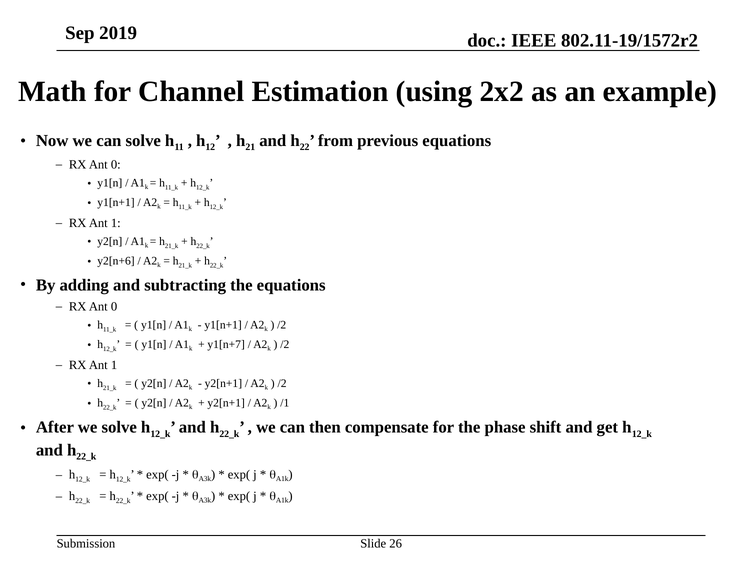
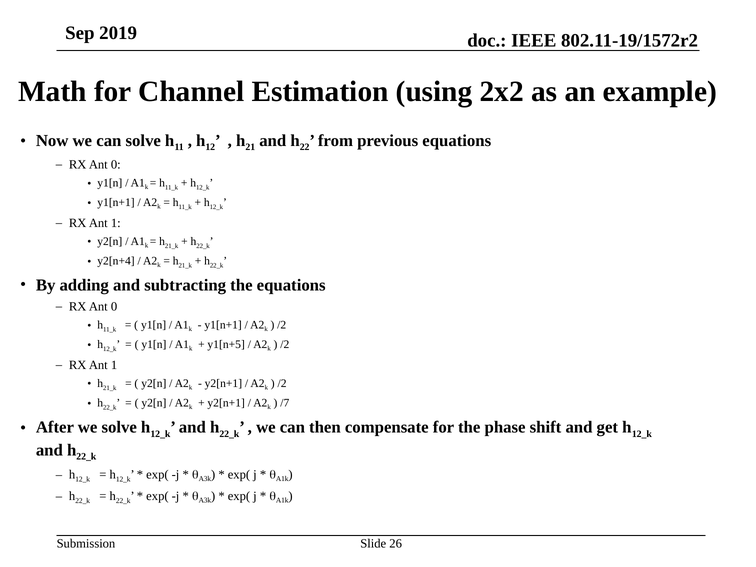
y2[n+6: y2[n+6 -> y2[n+4 (116, 261)
y1[n+7: y1[n+7 -> y1[n+5 (226, 345)
/1: /1 -> /7 (285, 403)
